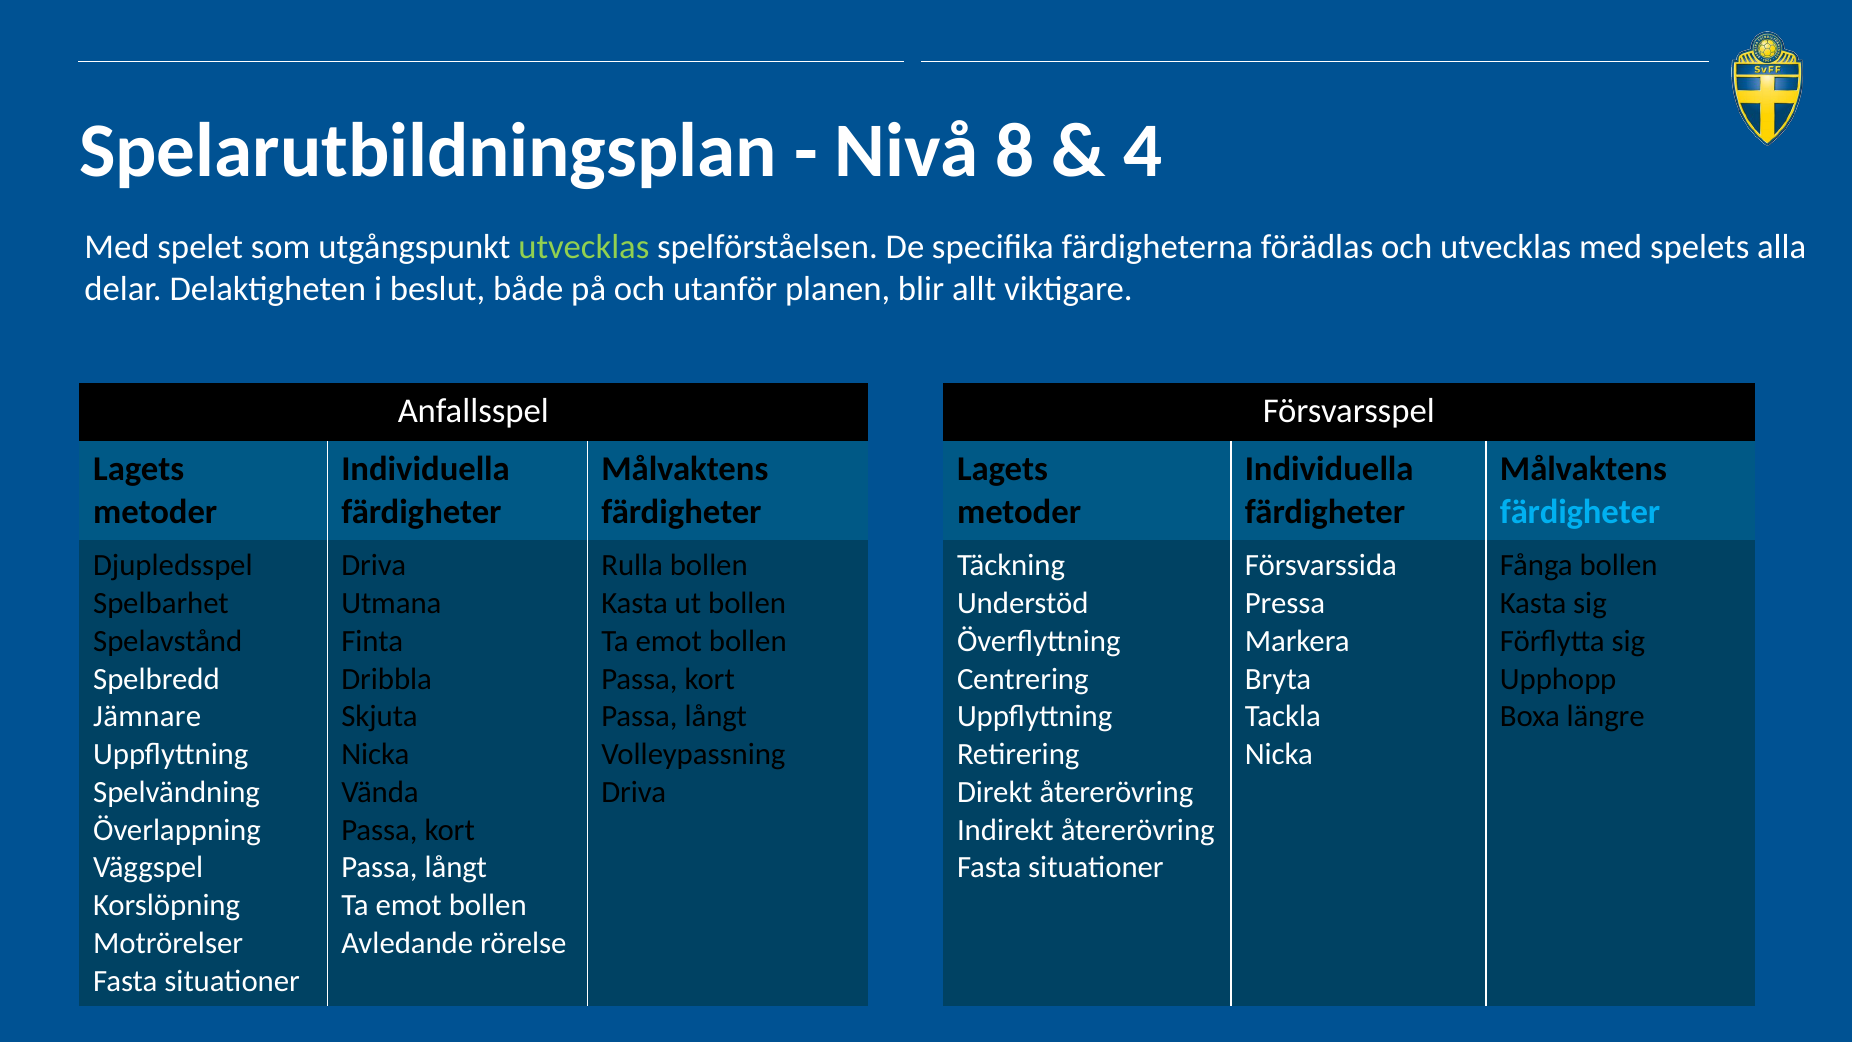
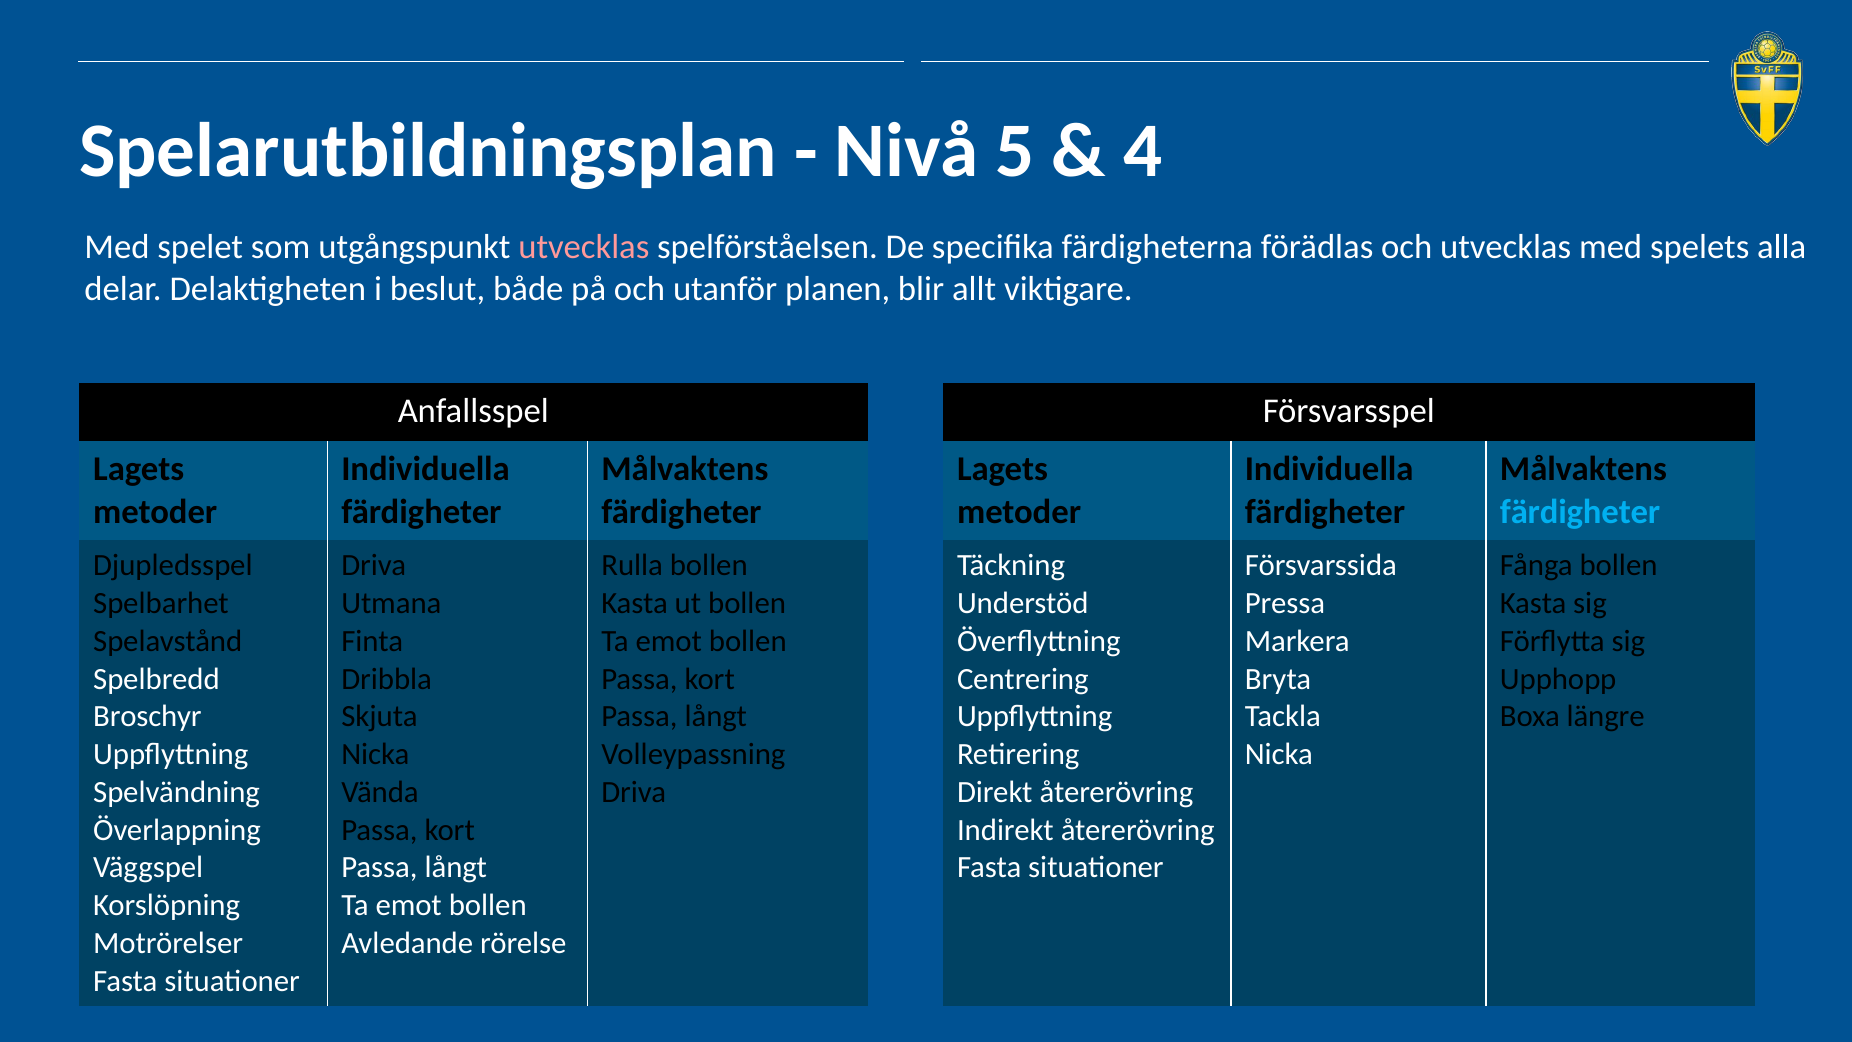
8: 8 -> 5 (1015, 151)
utvecklas colour: light green -> pink (584, 247)
Jämnare: Jämnare -> Broschyr (147, 717)
